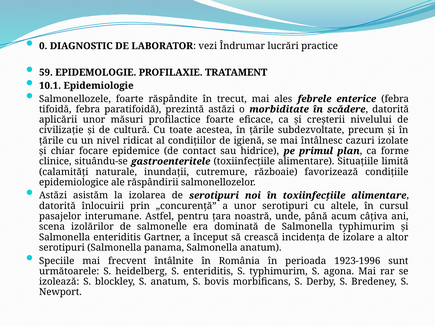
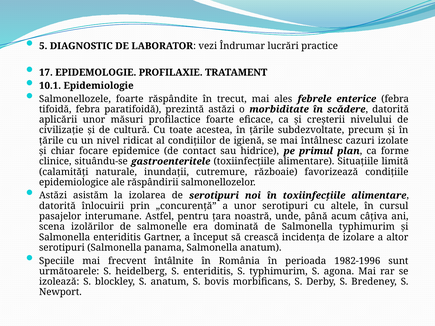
0: 0 -> 5 (43, 46)
59: 59 -> 17 (46, 72)
1923-1996: 1923-1996 -> 1982-1996 (357, 261)
